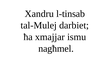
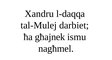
l-tinsab: l-tinsab -> l-daqqa (71, 14)
xmajjar: xmajjar -> għajnek (50, 37)
